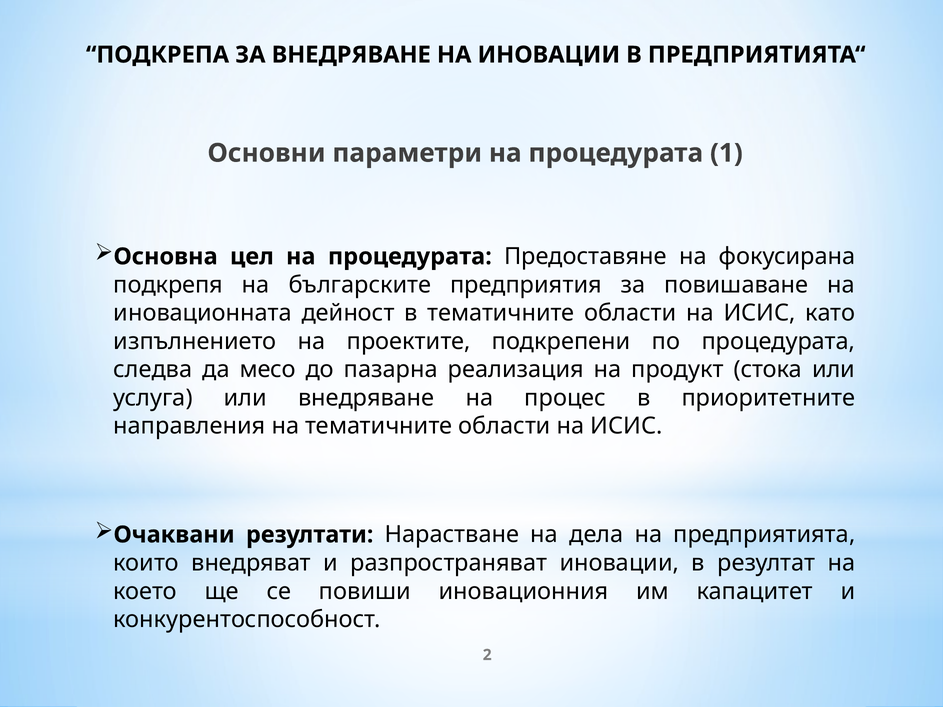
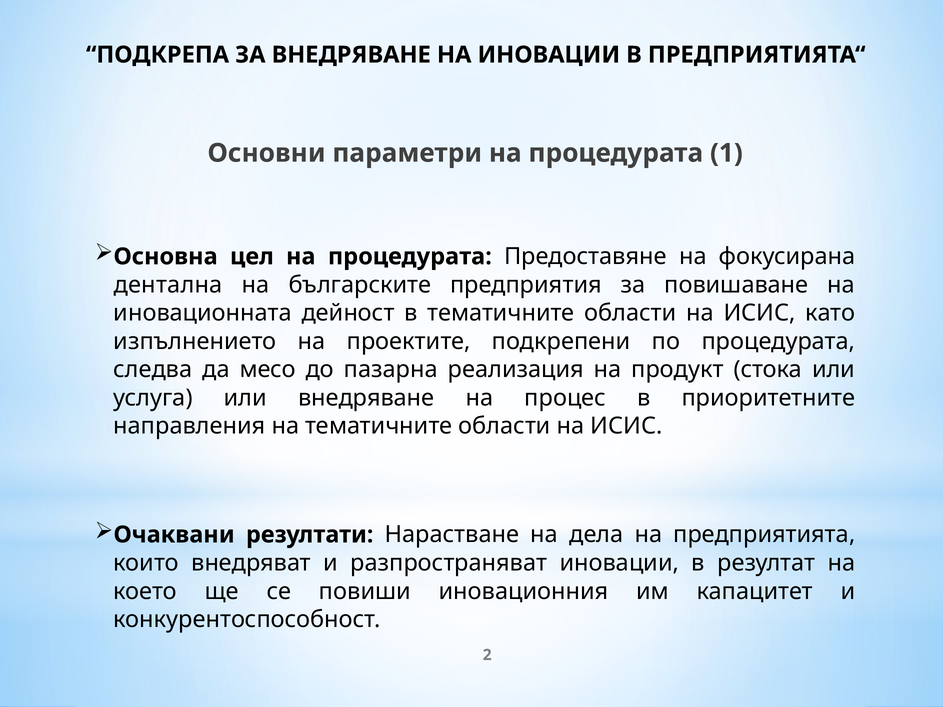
подкрепя: подкрепя -> дентална (168, 285)
